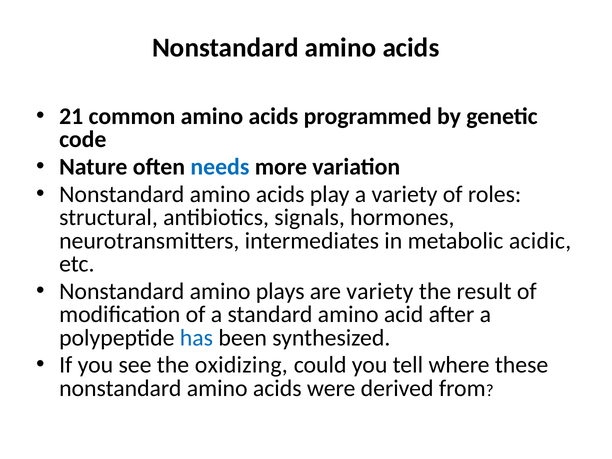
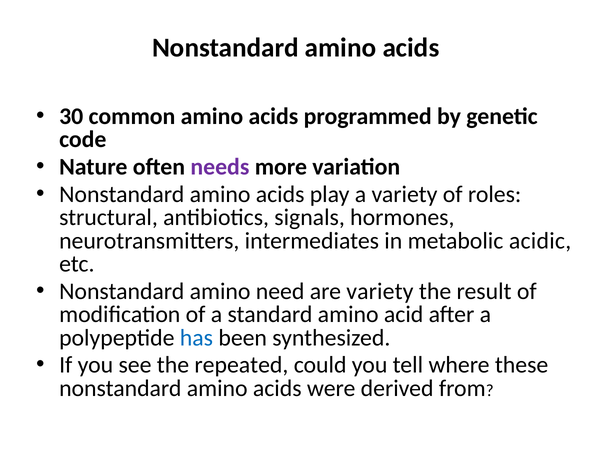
21: 21 -> 30 (71, 116)
needs colour: blue -> purple (220, 167)
plays: plays -> need (280, 291)
oxidizing: oxidizing -> repeated (241, 365)
